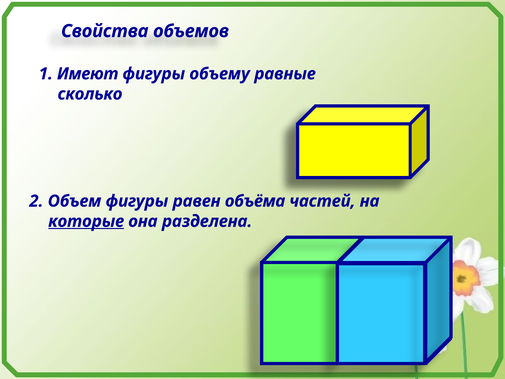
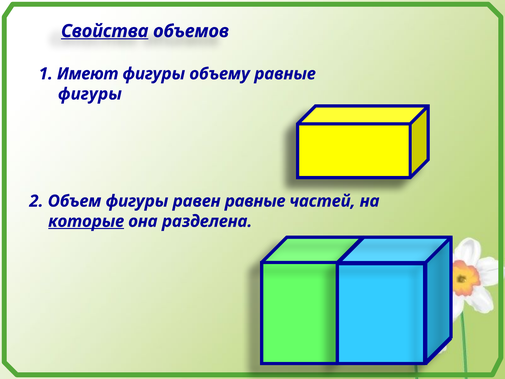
Свойства underline: none -> present (105, 31)
сколько: сколько -> фигуры (90, 94)
равен объёма: объёма -> равные (255, 201)
